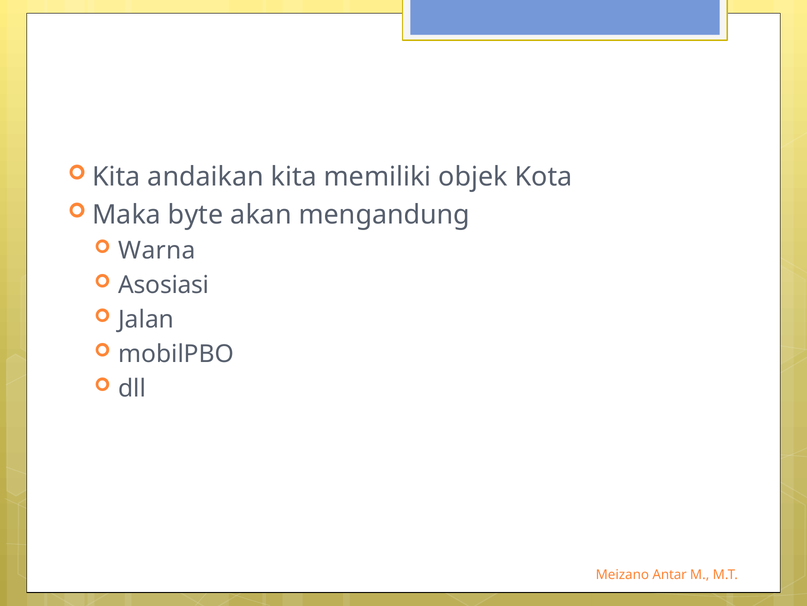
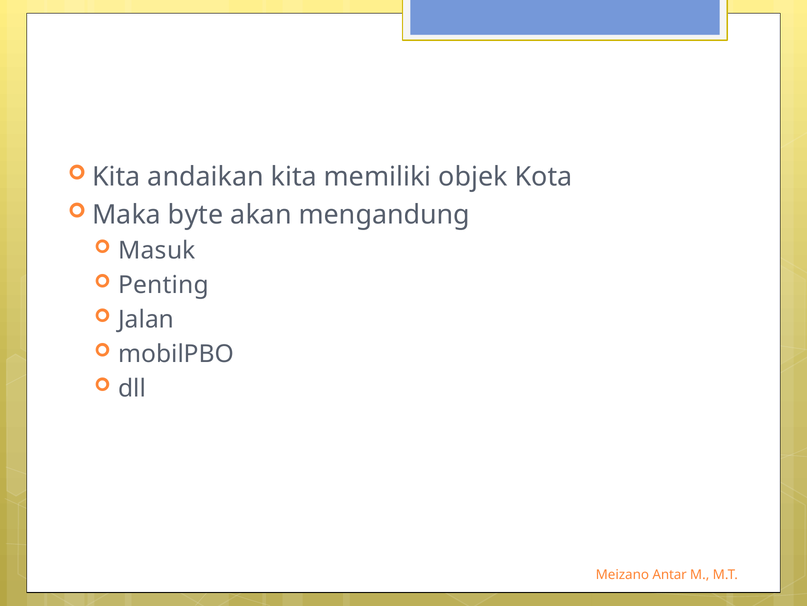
Warna: Warna -> Masuk (157, 250)
Asosiasi: Asosiasi -> Penting (164, 285)
